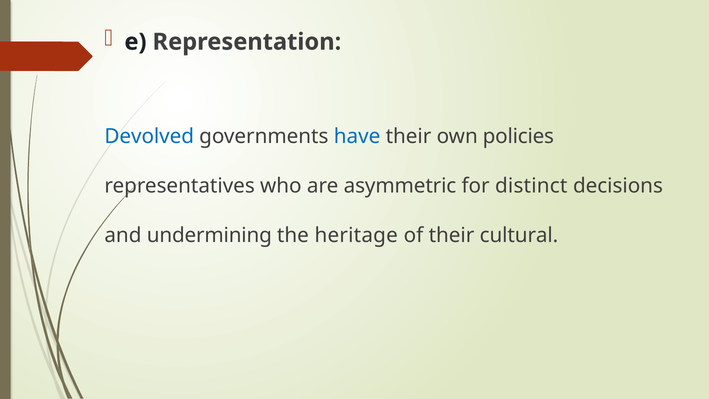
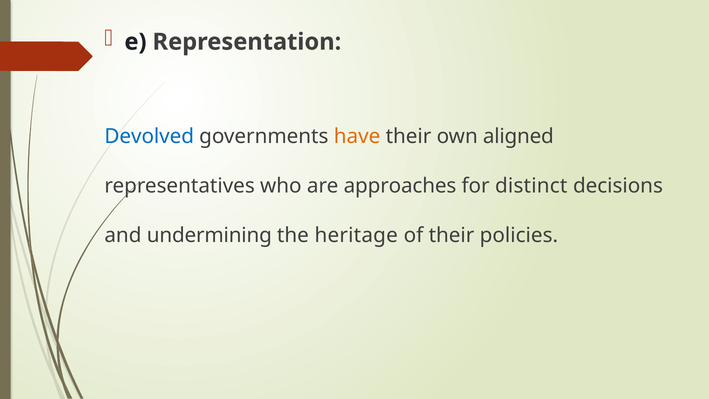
have colour: blue -> orange (357, 136)
policies: policies -> aligned (518, 136)
asymmetric: asymmetric -> approaches (400, 186)
cultural: cultural -> policies (519, 235)
